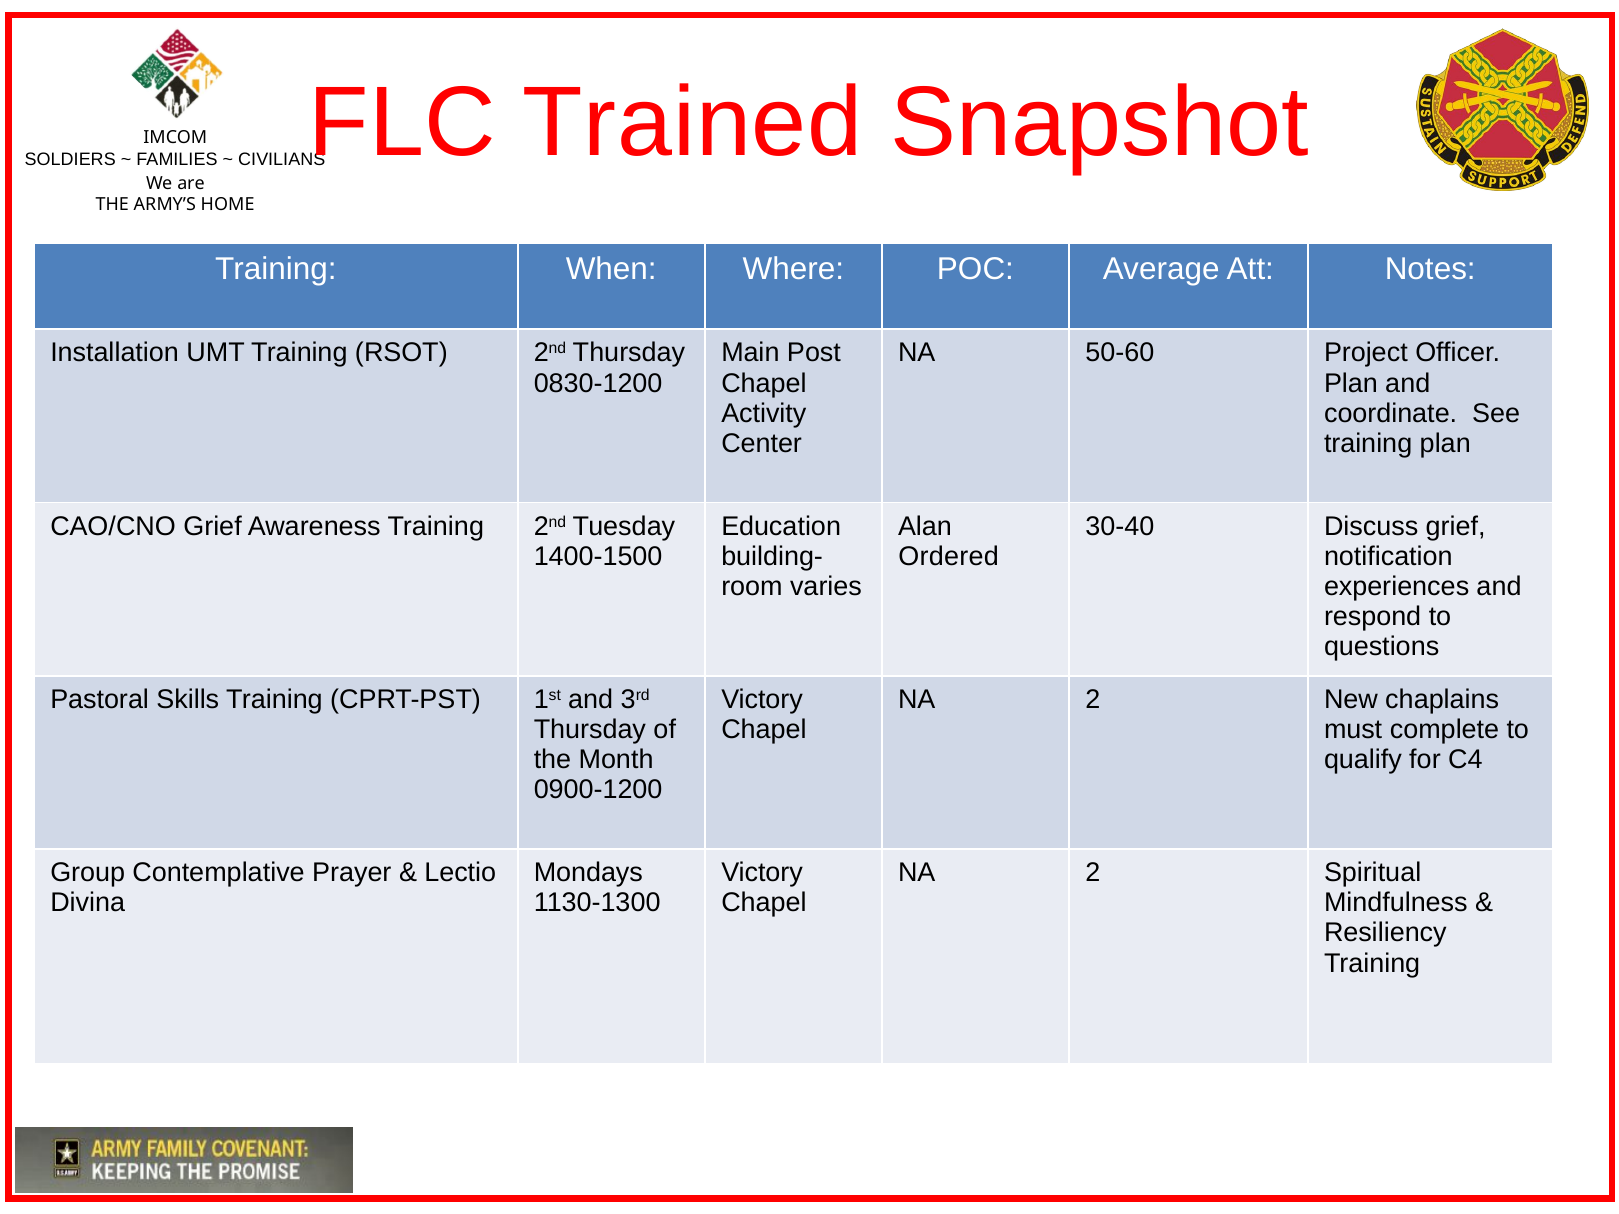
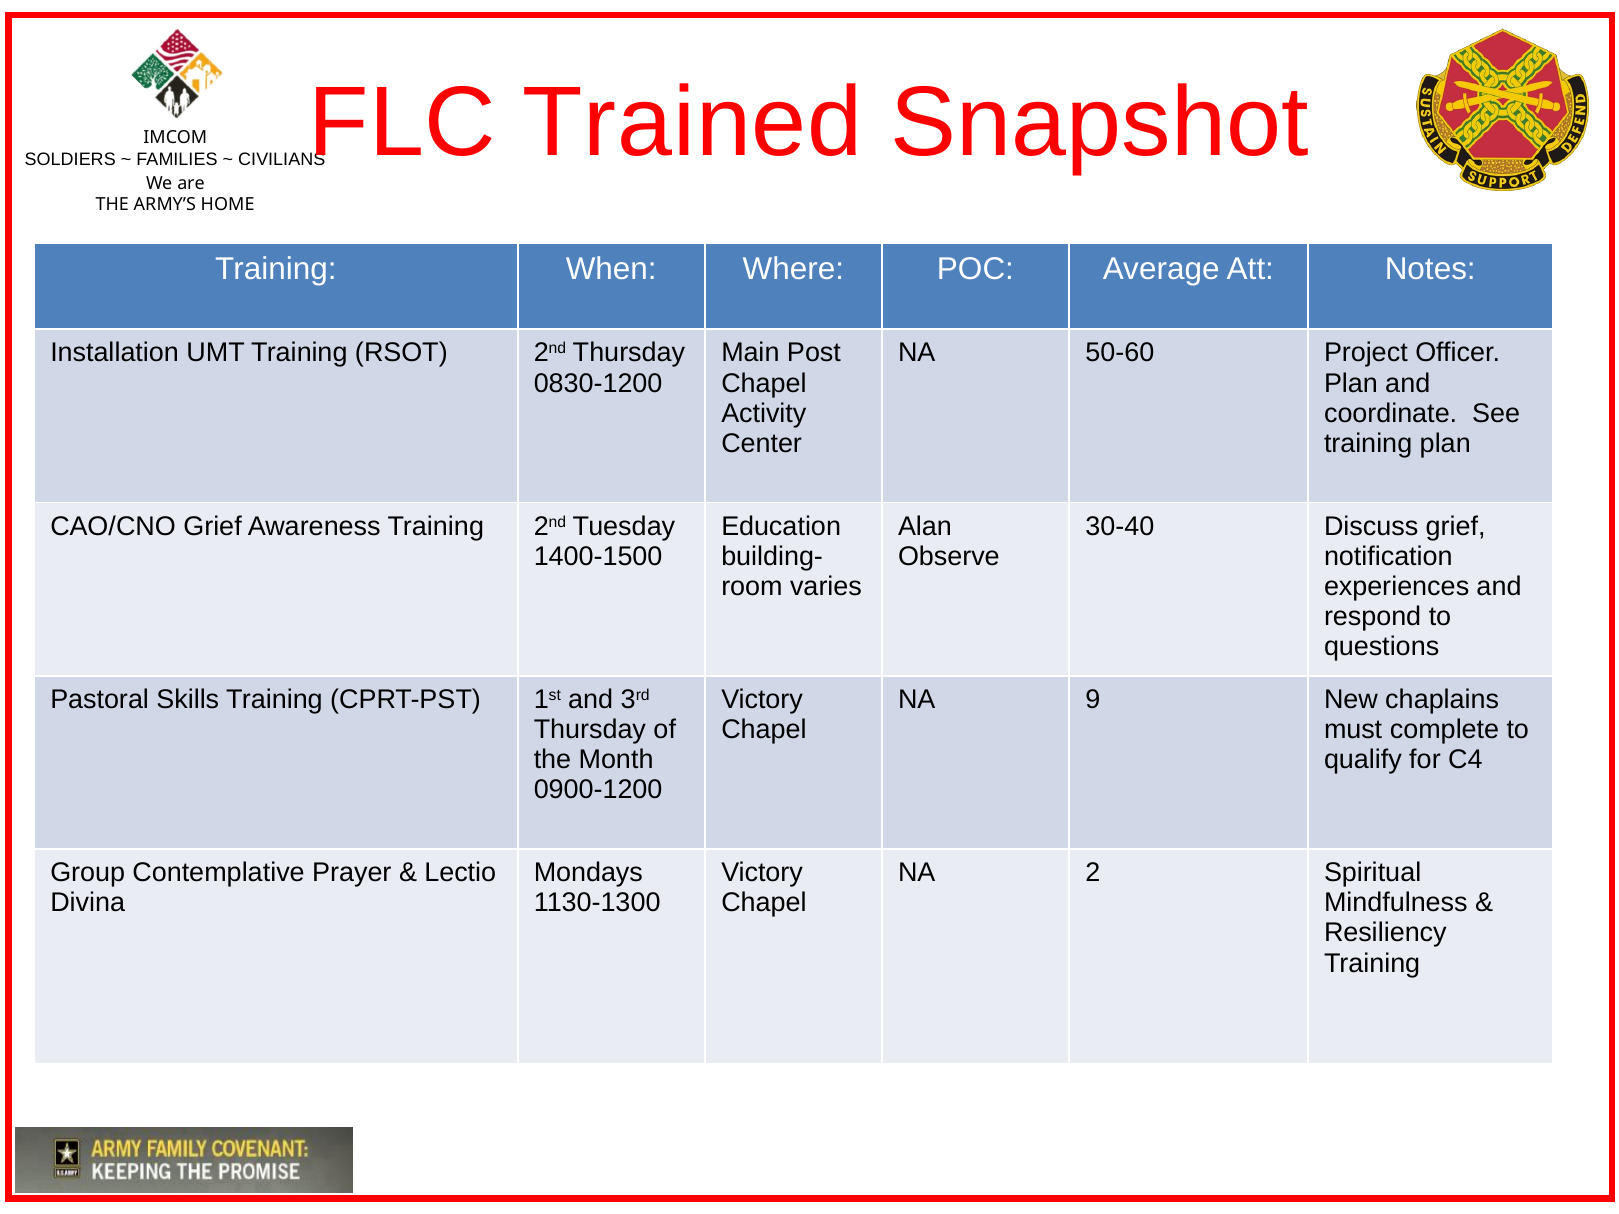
Ordered: Ordered -> Observe (949, 557)
2: 2 -> 9 (1093, 700)
